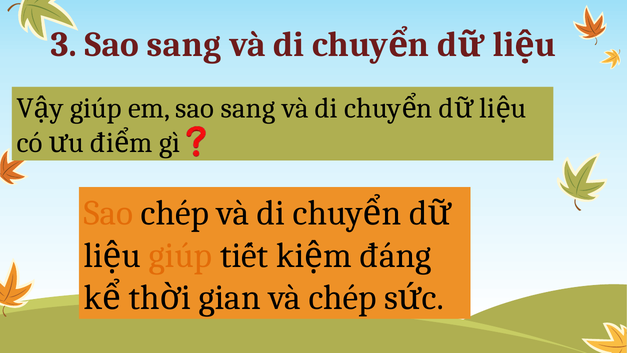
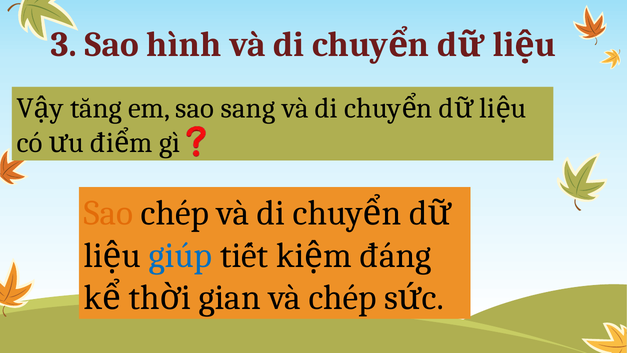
3 Sao sang: sang -> hình (184, 45)
giúp: giúp -> tăng (96, 108)
giúp colour: orange -> blue (181, 255)
